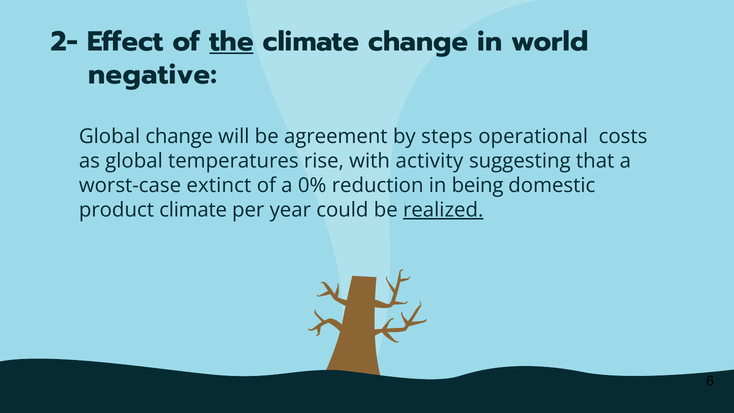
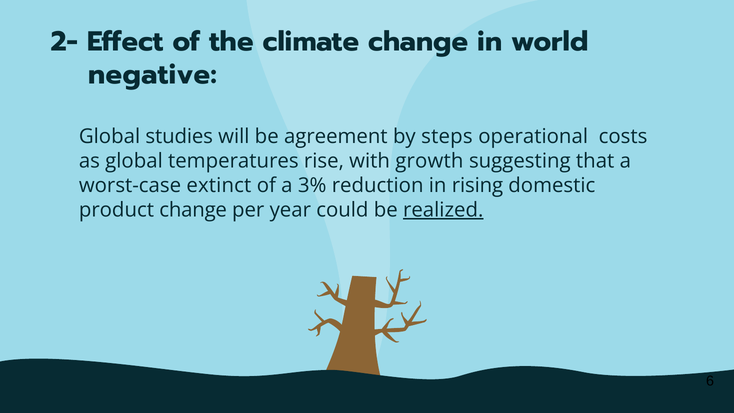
the underline: present -> none (231, 41)
Global change: change -> studies (179, 136)
activity: activity -> growth (429, 161)
0%: 0% -> 3% (312, 185)
being: being -> rising (477, 185)
product climate: climate -> change (193, 210)
